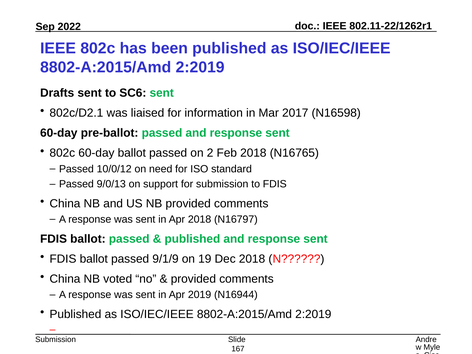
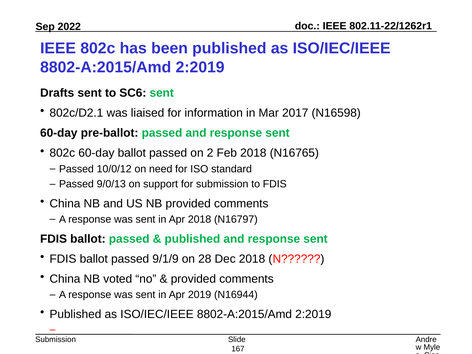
19: 19 -> 28 (205, 259)
